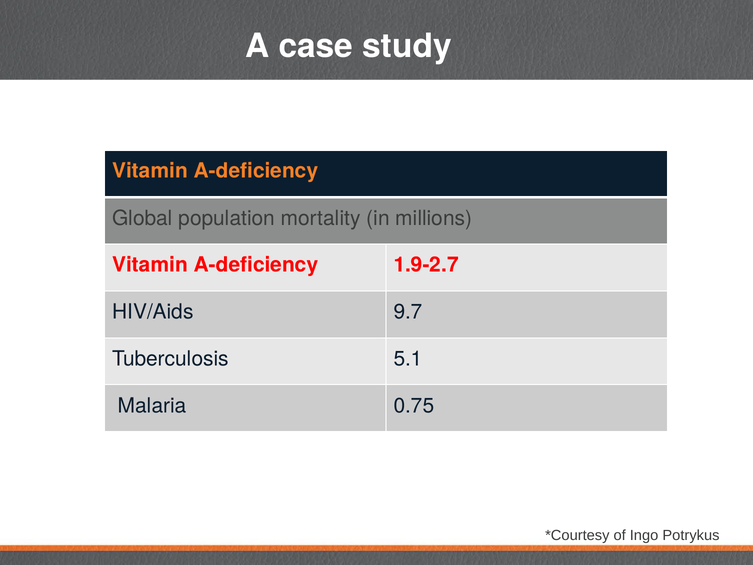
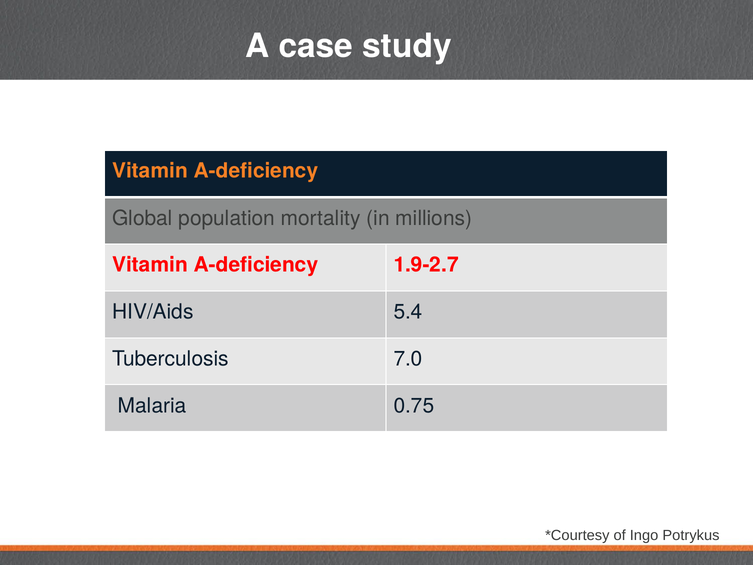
9.7: 9.7 -> 5.4 (408, 312)
5.1: 5.1 -> 7.0 (408, 359)
